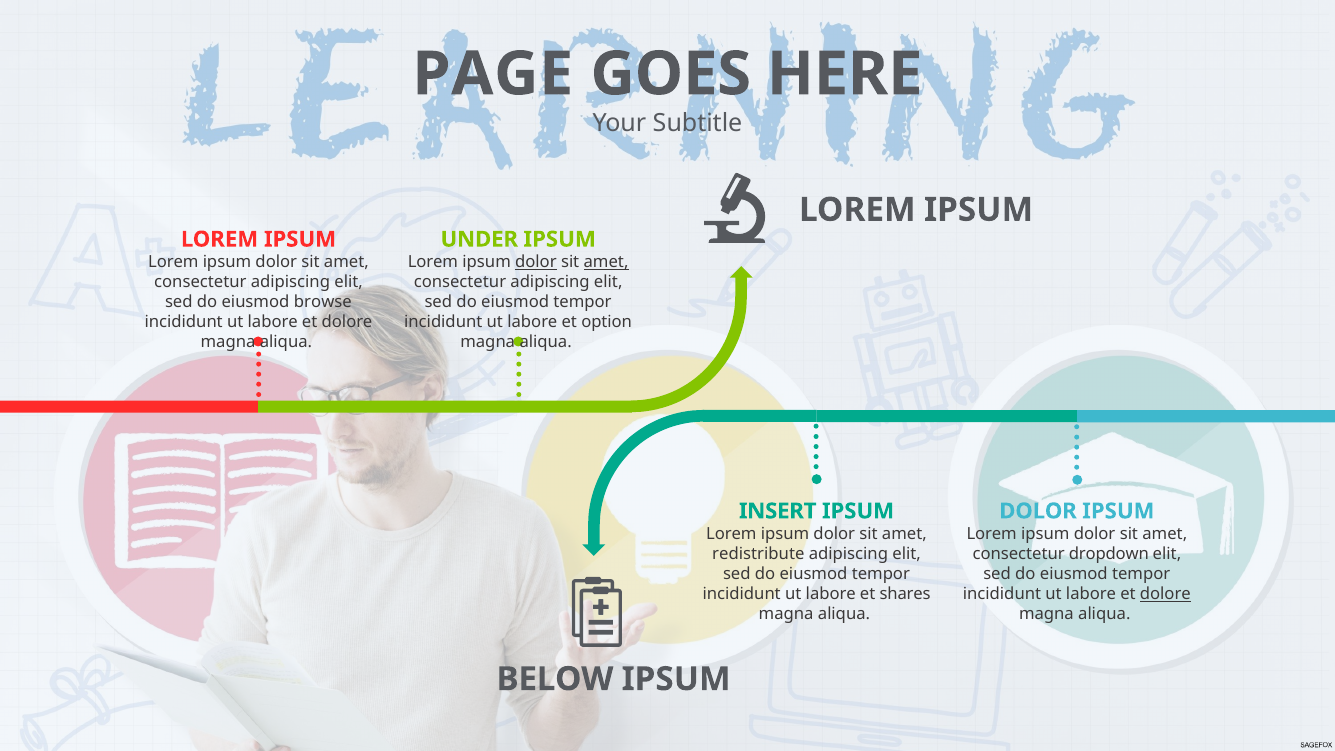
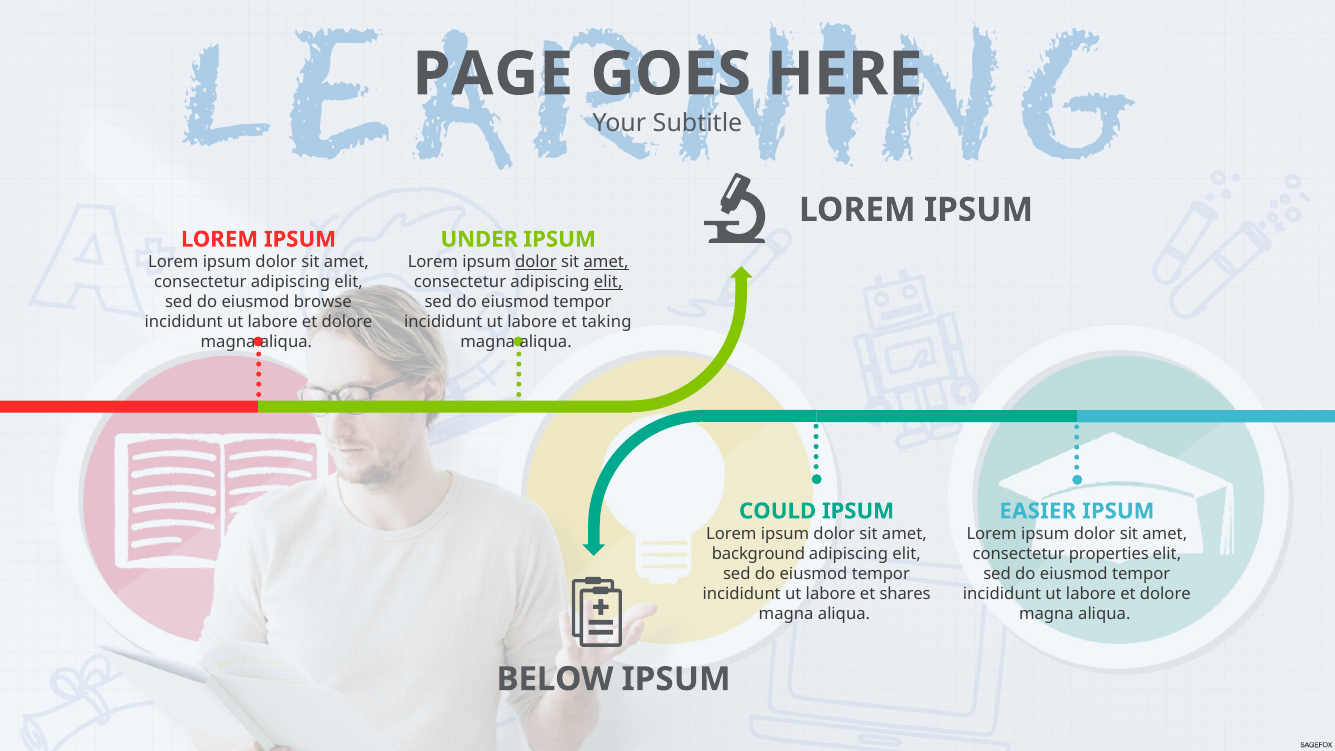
elit underline: none -> present (608, 282)
option: option -> taking (607, 322)
INSERT: INSERT -> COULD (778, 511)
DOLOR: DOLOR -> EASIER (1038, 511)
redistribute: redistribute -> background (758, 554)
dropdown: dropdown -> properties (1109, 554)
dolore underline: present -> none (1165, 594)
